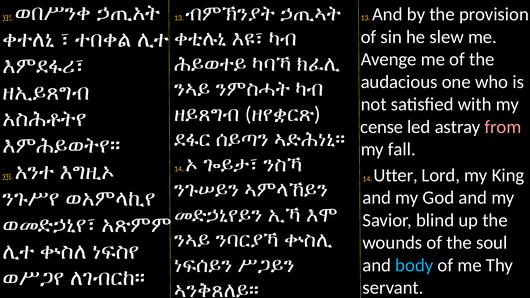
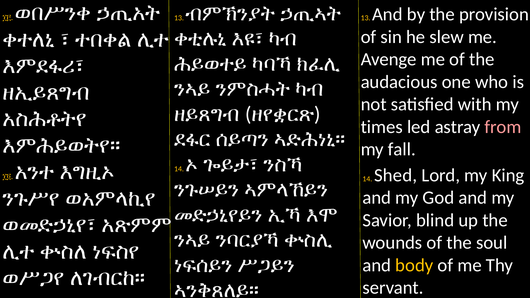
cense: cense -> times (382, 127)
Utter: Utter -> Shed (396, 175)
body colour: light blue -> yellow (414, 265)
